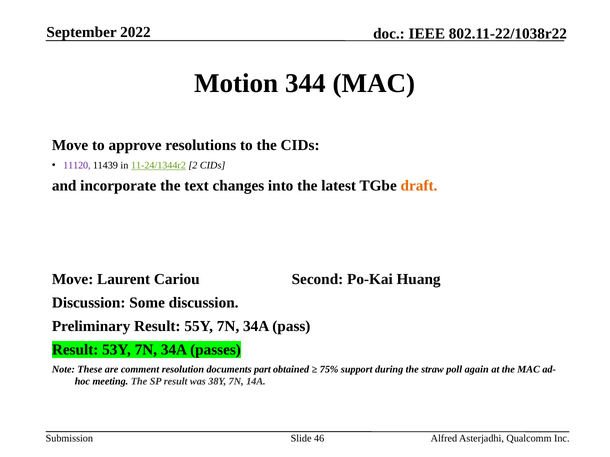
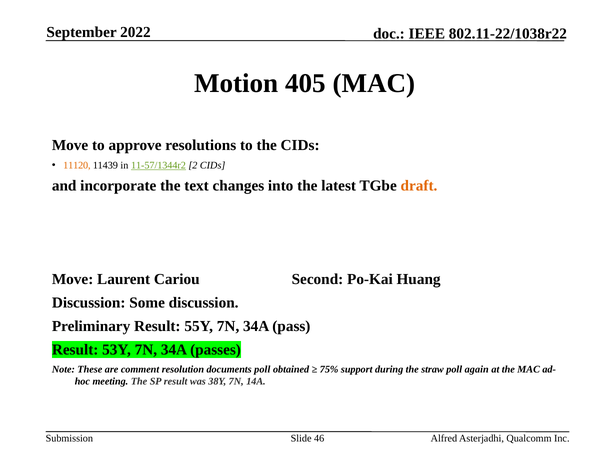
344: 344 -> 405 (306, 83)
11120 colour: purple -> orange (77, 165)
11-24/1344r2: 11-24/1344r2 -> 11-57/1344r2 (158, 165)
documents part: part -> poll (262, 370)
